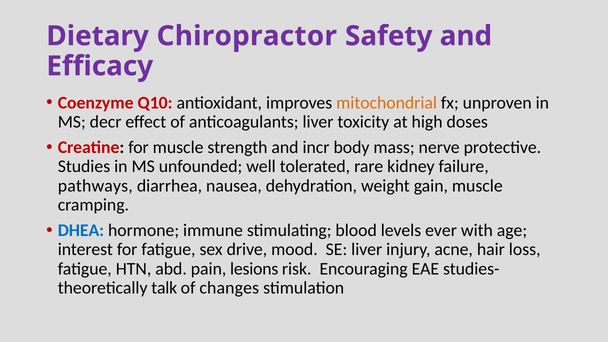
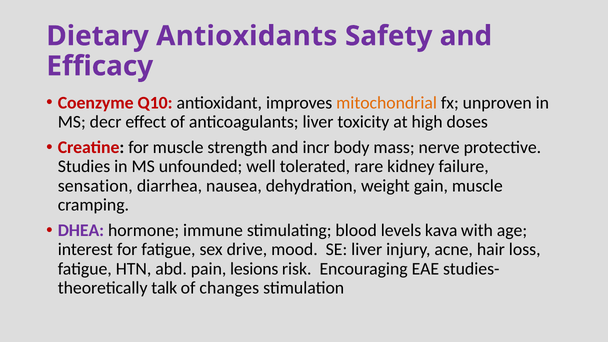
Chiropractor: Chiropractor -> Antioxidants (247, 36)
pathways: pathways -> sensation (95, 186)
DHEA colour: blue -> purple (81, 230)
ever: ever -> kava (441, 230)
